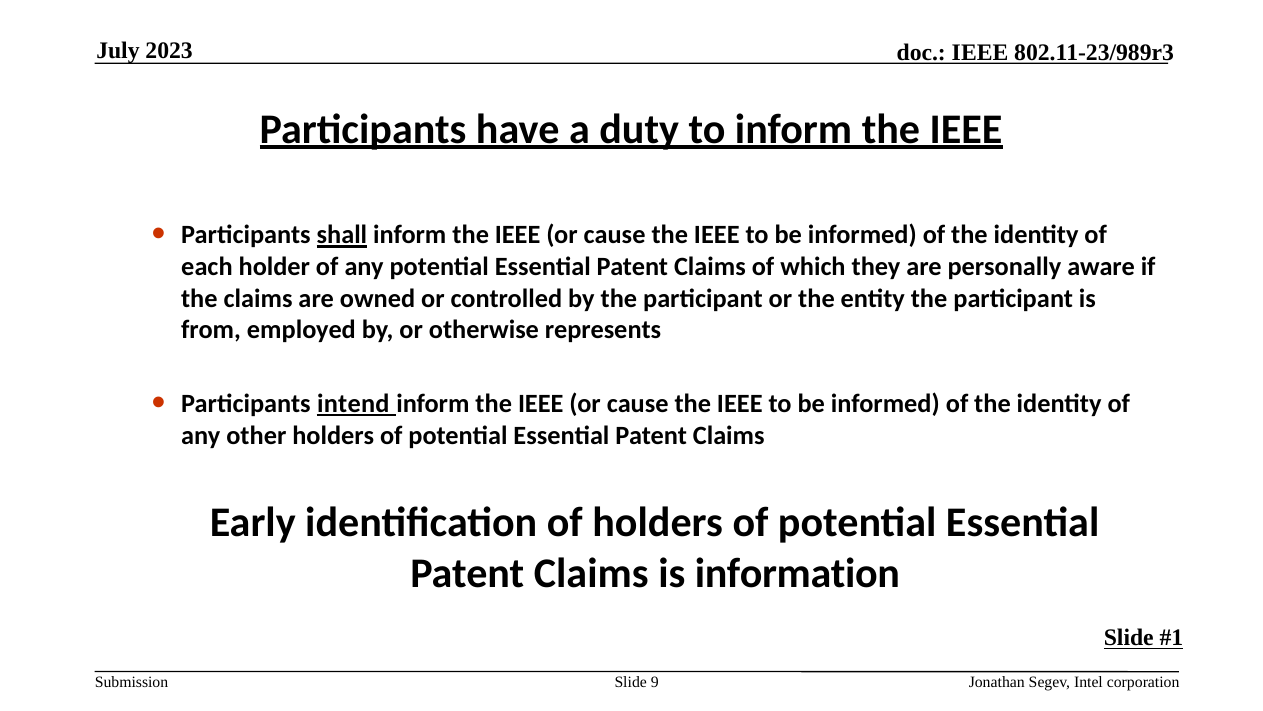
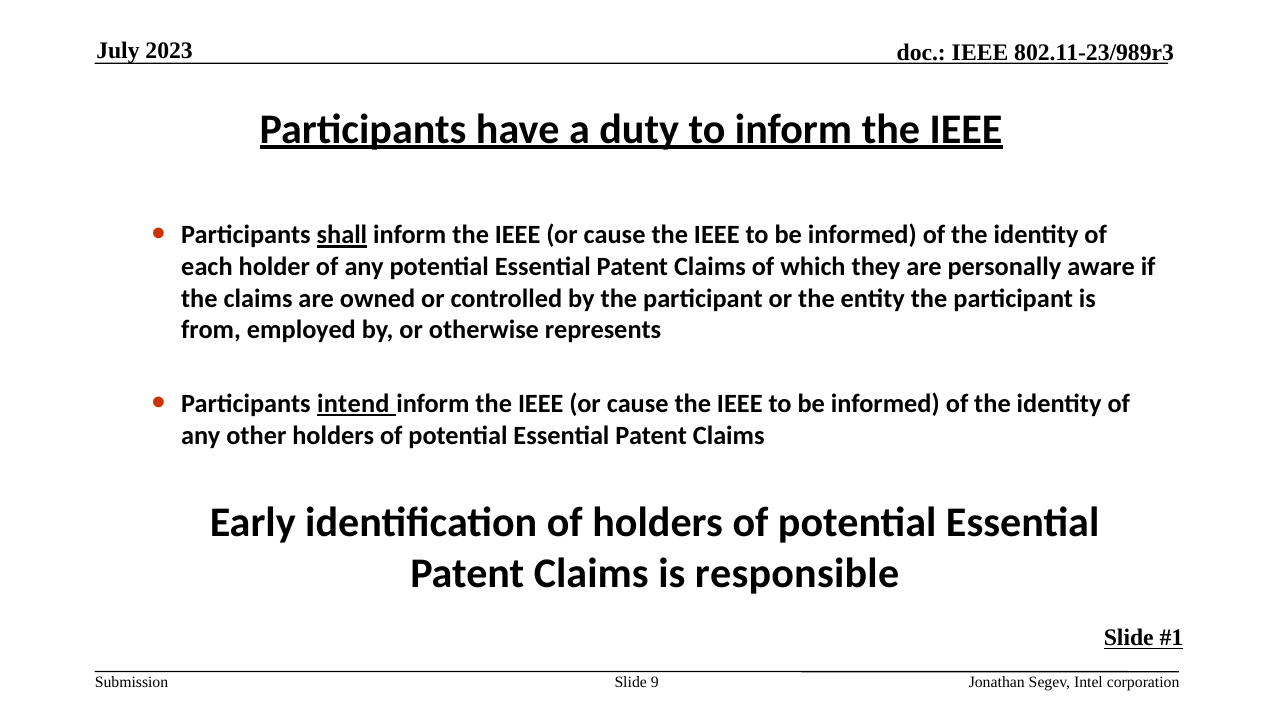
information: information -> responsible (797, 573)
